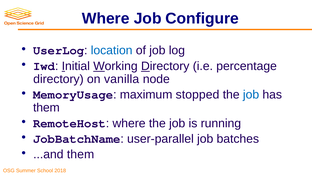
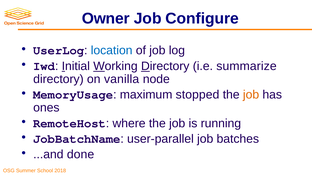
Where: Where -> Owner (106, 19)
percentage: percentage -> summarize (246, 66)
job colour: blue -> orange (251, 95)
them: them -> ones (46, 108)
...and them: them -> done (81, 155)
